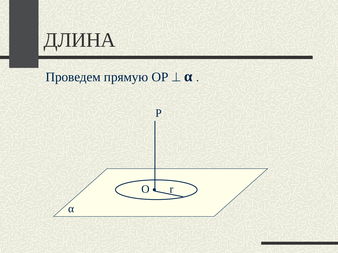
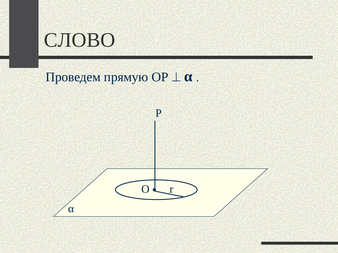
ДЛИНА: ДЛИНА -> СЛОВО (80, 40)
